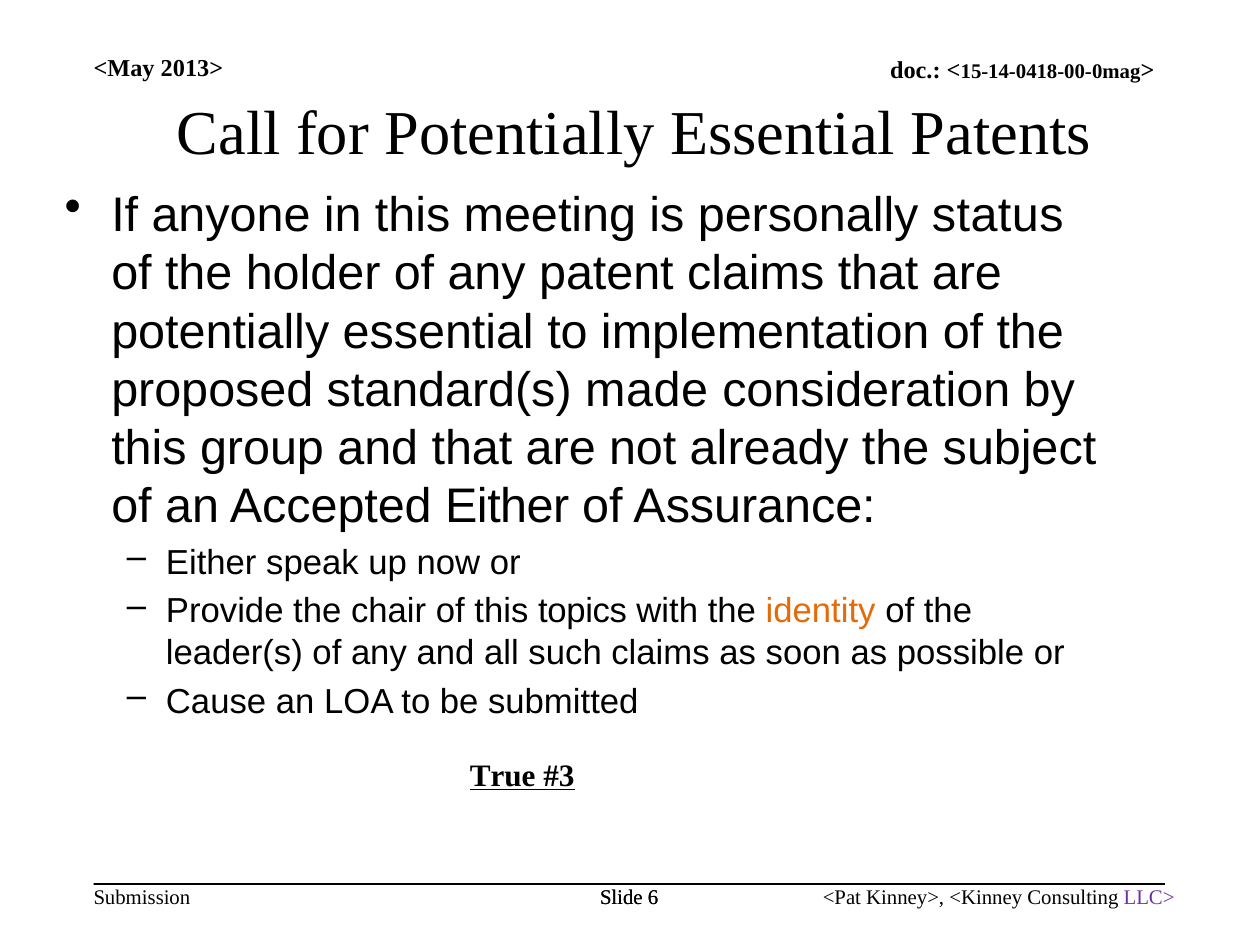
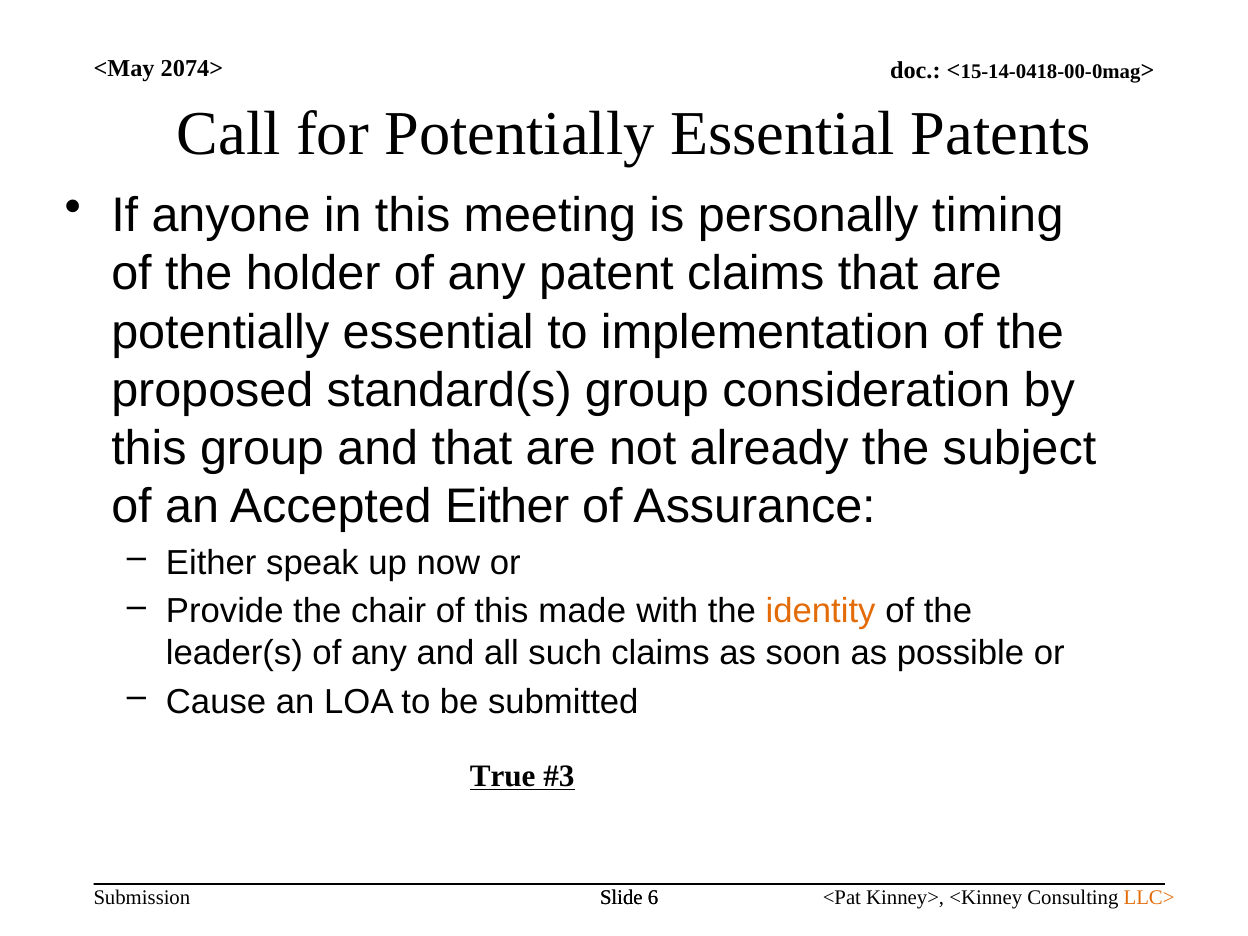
2013>: 2013> -> 2074> (192, 69)
status: status -> timing (998, 216)
standard(s made: made -> group (647, 390)
topics: topics -> made (582, 611)
LLC> colour: purple -> orange (1149, 898)
